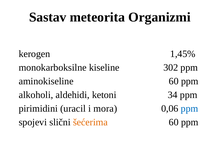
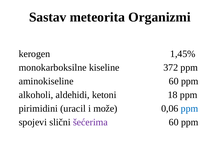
302: 302 -> 372 (171, 67)
34: 34 -> 18 (173, 95)
mora: mora -> može (105, 109)
šećerima colour: orange -> purple (90, 122)
